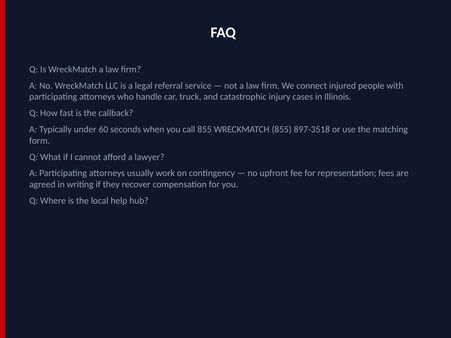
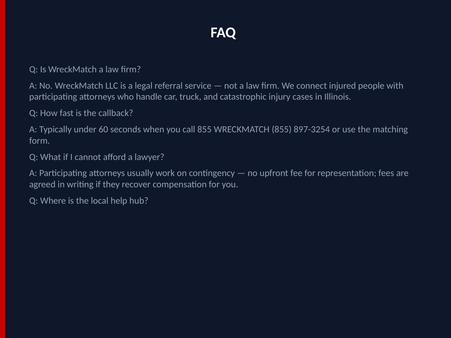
897-3518: 897-3518 -> 897-3254 (312, 130)
